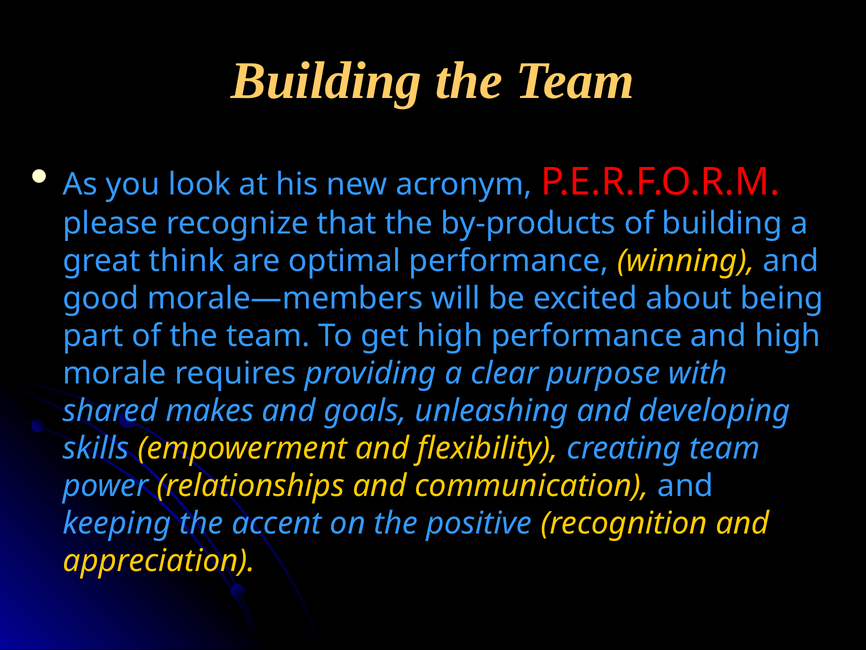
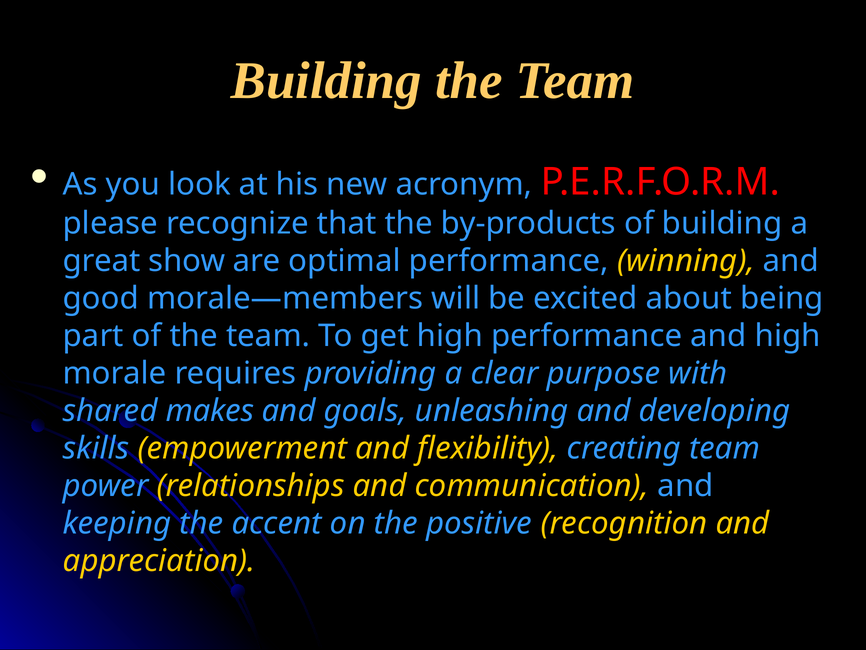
think: think -> show (187, 261)
